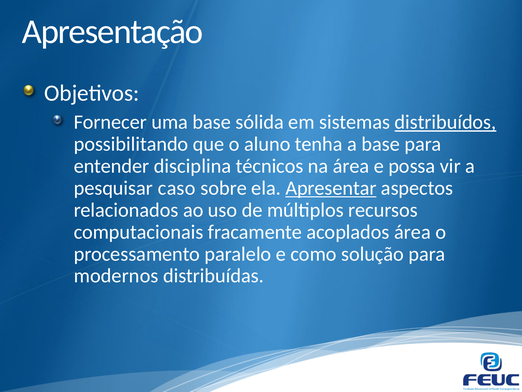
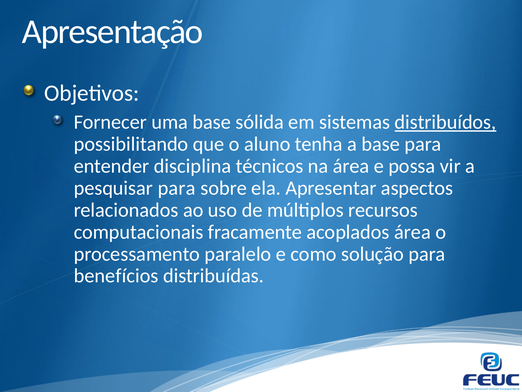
pesquisar caso: caso -> para (177, 188)
Apresentar underline: present -> none (331, 188)
modernos: modernos -> benefícios (116, 276)
